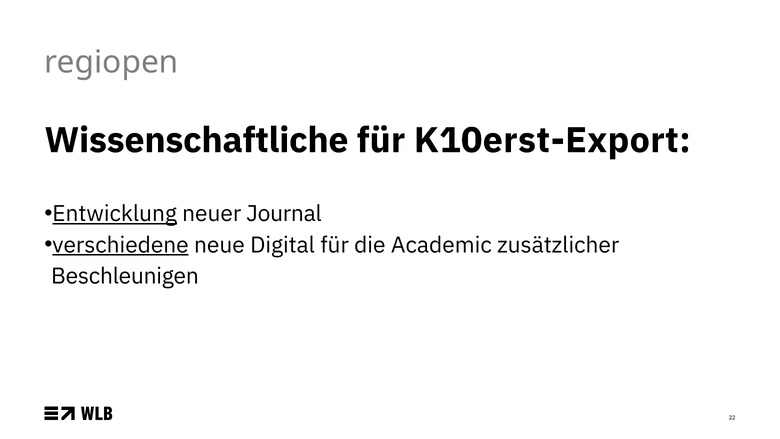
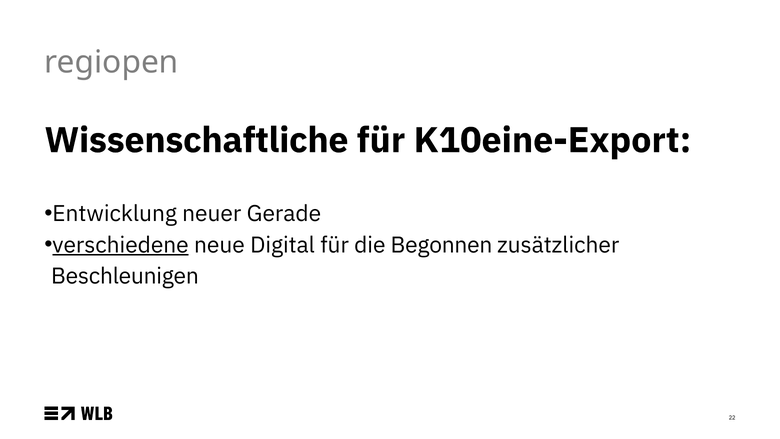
K10erst-Export: K10erst-Export -> K10eine-Export (553, 140)
Entwicklung underline: present -> none (115, 214)
Journal: Journal -> Gerade (284, 214)
Academic: Academic -> Begonnen (441, 245)
